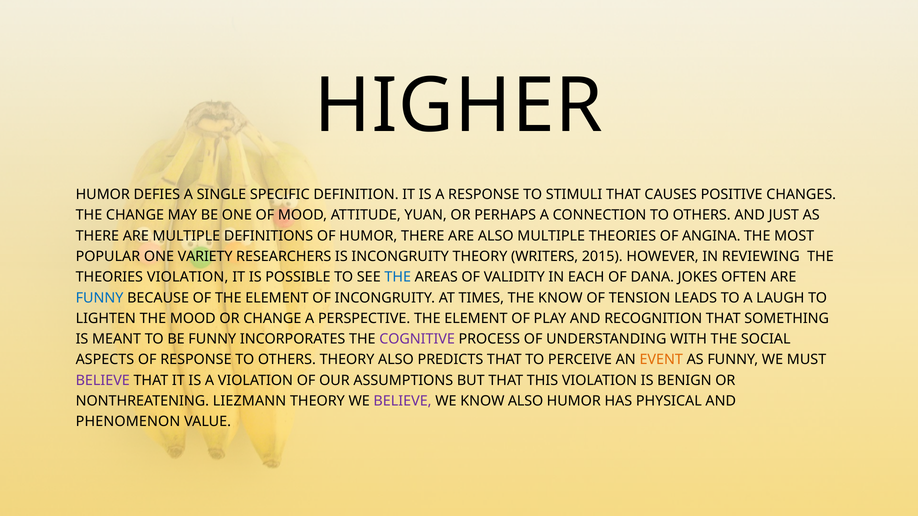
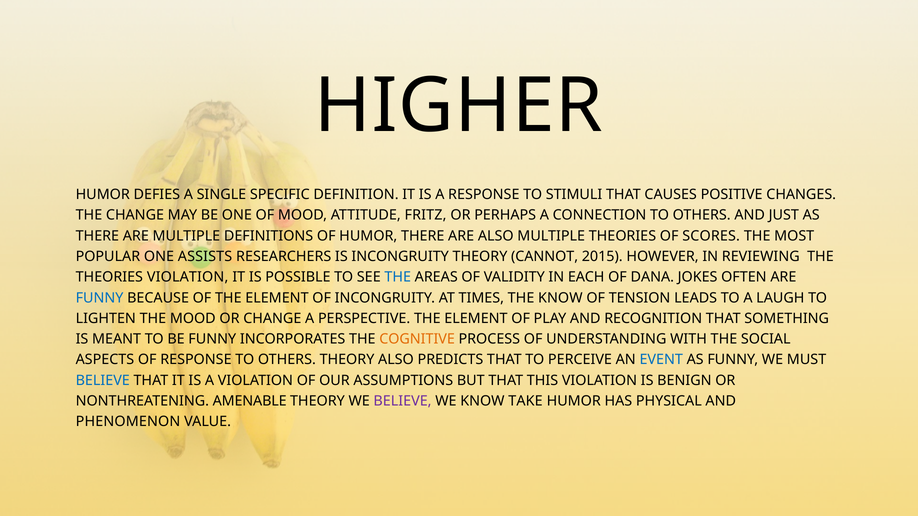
YUAN: YUAN -> FRITZ (426, 215)
ANGINA: ANGINA -> SCORES (711, 236)
VARIETY: VARIETY -> ASSISTS (205, 257)
WRITERS: WRITERS -> CANNOT (545, 257)
COGNITIVE colour: purple -> orange (417, 339)
EVENT colour: orange -> blue (661, 360)
BELIEVE colour: purple -> blue (103, 381)
LIEZMANN: LIEZMANN -> AMENABLE (250, 401)
KNOW ALSO: ALSO -> TAKE (525, 401)
